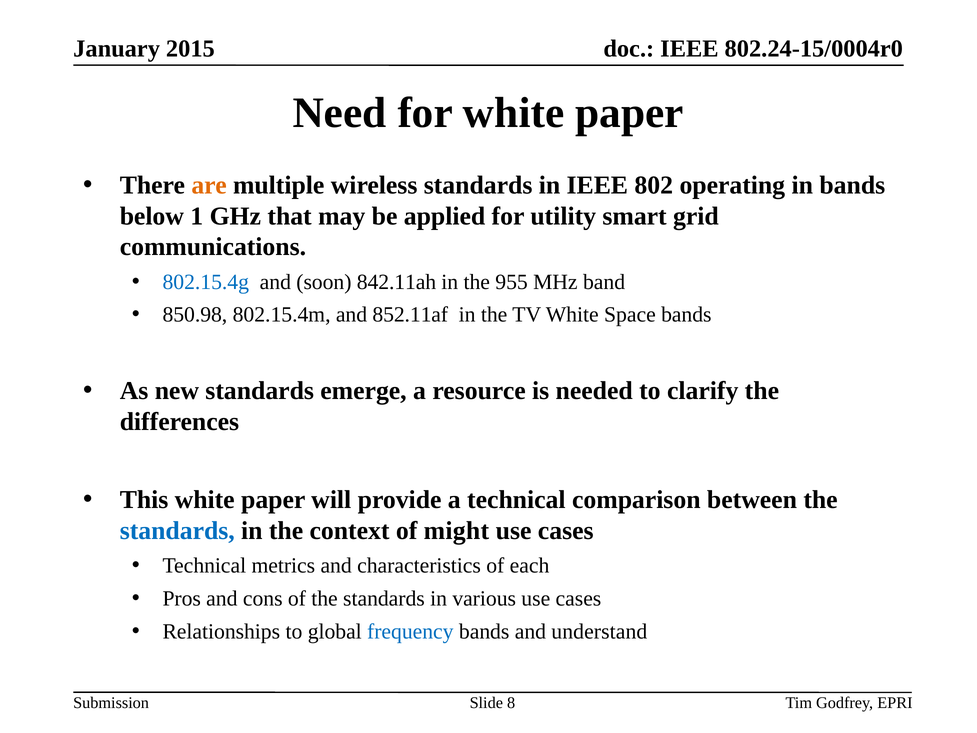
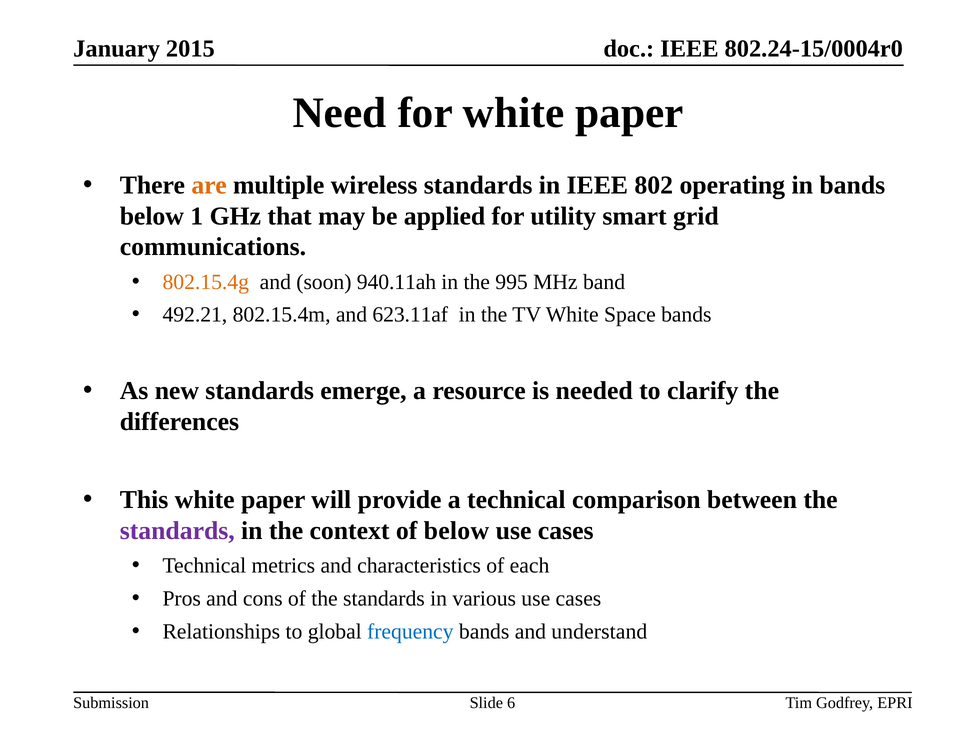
802.15.4g colour: blue -> orange (206, 282)
842.11ah: 842.11ah -> 940.11ah (396, 282)
955: 955 -> 995 (512, 282)
850.98: 850.98 -> 492.21 (195, 315)
852.11af: 852.11af -> 623.11af (410, 315)
standards colour: blue -> purple (177, 531)
of might: might -> below (456, 531)
8: 8 -> 6 (511, 703)
